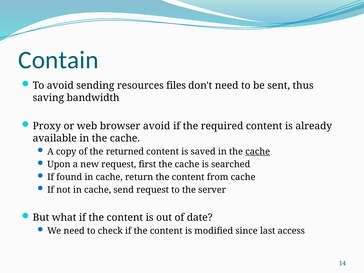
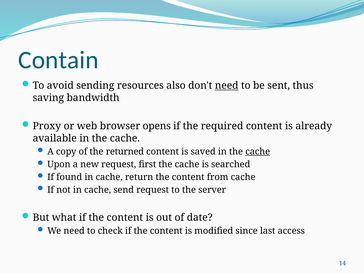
files: files -> also (176, 86)
need underline: none -> present (227, 86)
browser avoid: avoid -> opens (157, 126)
